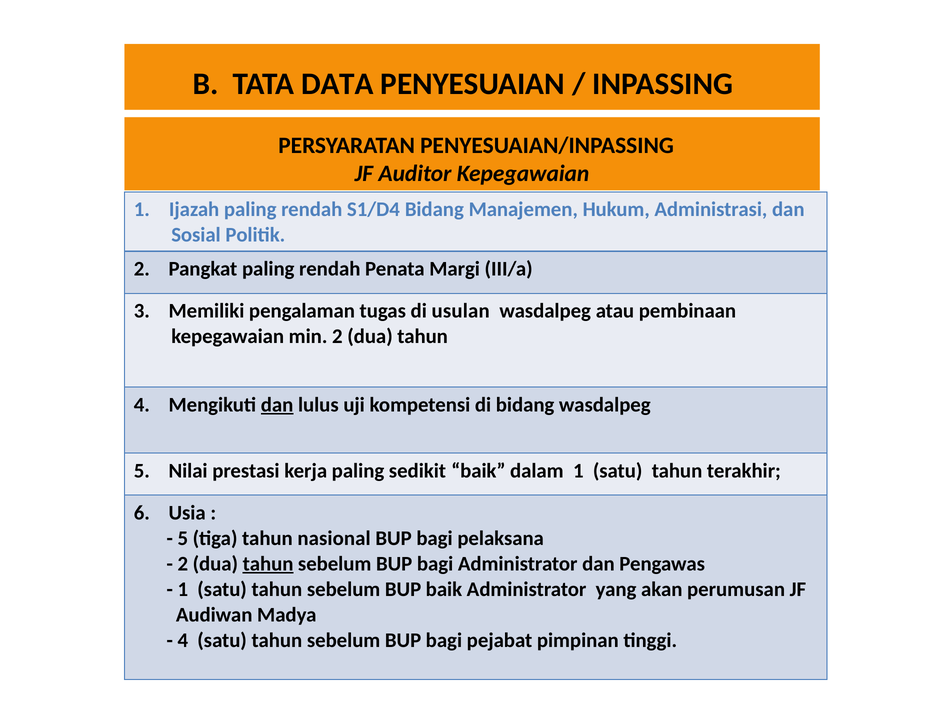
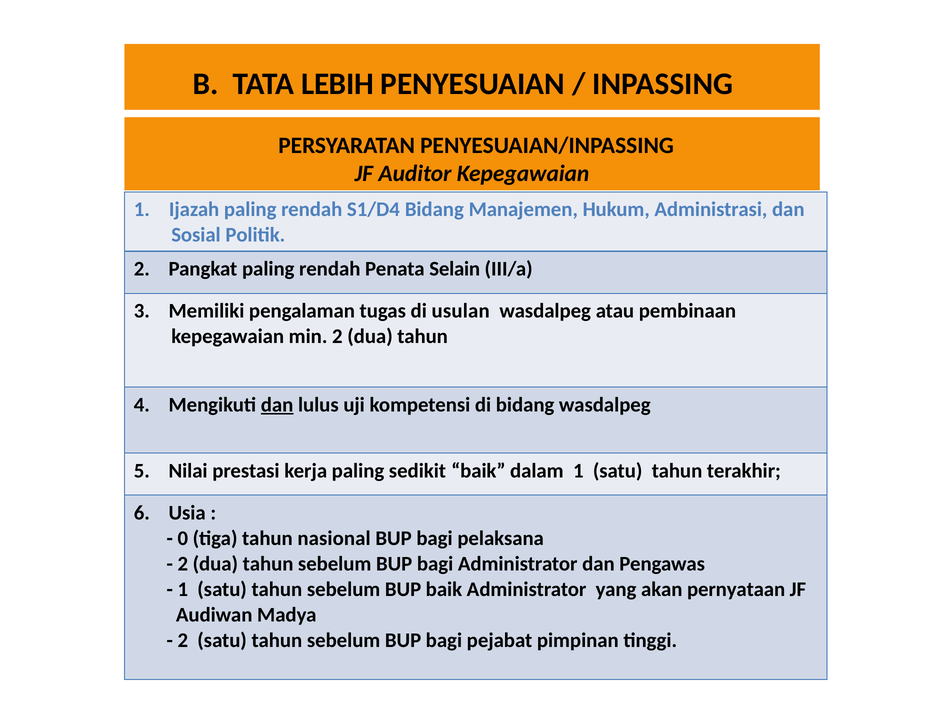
DATA: DATA -> LEBIH (338, 84)
Margi: Margi -> Selain (455, 269)
5: 5 -> 0 (183, 538)
tahun underline: present -> none (268, 564)
perumusan: perumusan -> pernyataan (736, 589)
4: 4 -> 2 (183, 640)
